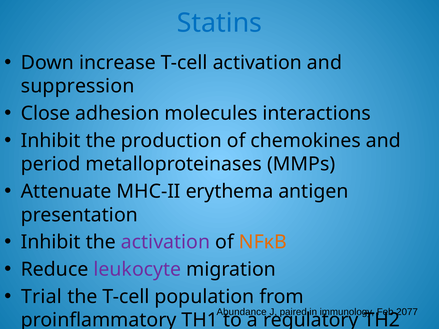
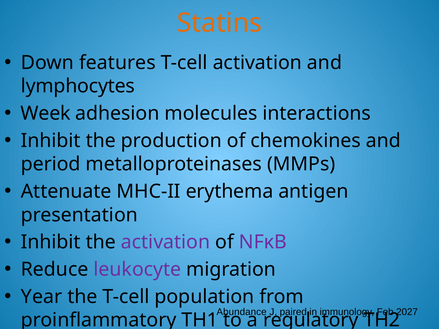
Statins colour: blue -> orange (219, 23)
increase: increase -> features (117, 63)
suppression: suppression -> lymphocytes (78, 86)
Close: Close -> Week (46, 114)
NFκB colour: orange -> purple (263, 242)
Trial: Trial -> Year (42, 297)
2077: 2077 -> 2027 (407, 312)
